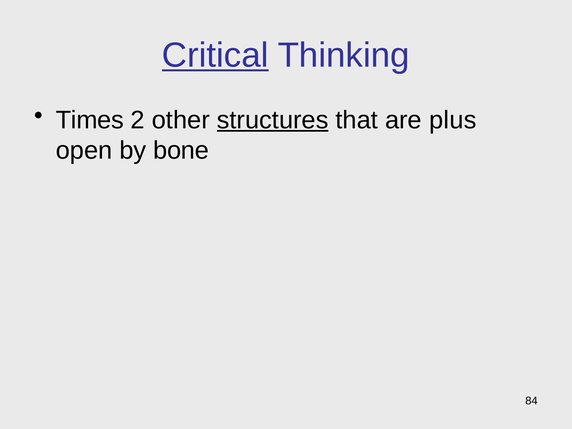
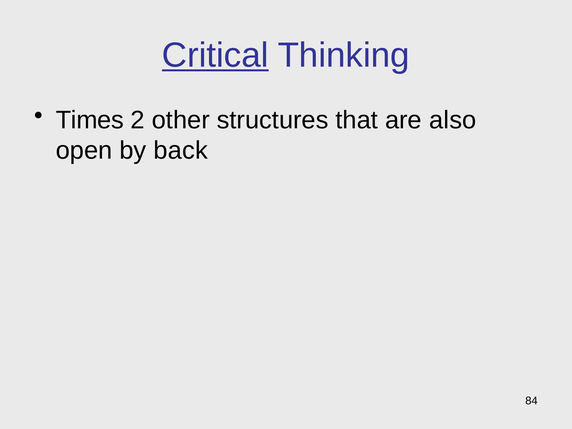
structures underline: present -> none (273, 120)
plus: plus -> also (453, 120)
bone: bone -> back (181, 151)
